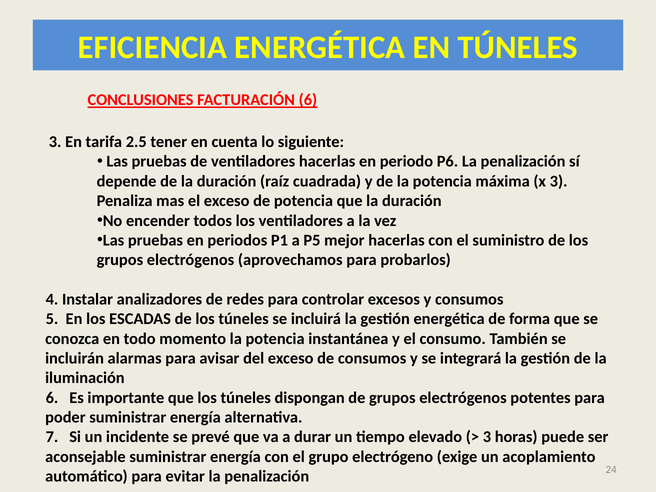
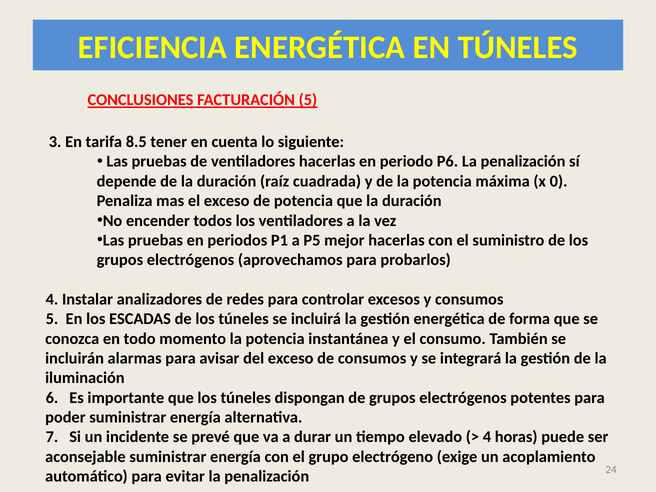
FACTURACIÓN 6: 6 -> 5 (308, 100)
2.5: 2.5 -> 8.5 (136, 142)
x 3: 3 -> 0 (559, 181)
3: 3 -> 4 (487, 437)
